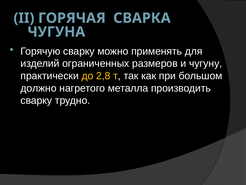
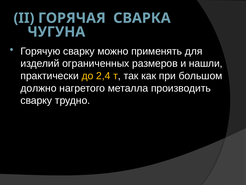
чугуну: чугуну -> нашли (206, 63)
2,8: 2,8 -> 2,4 (103, 76)
